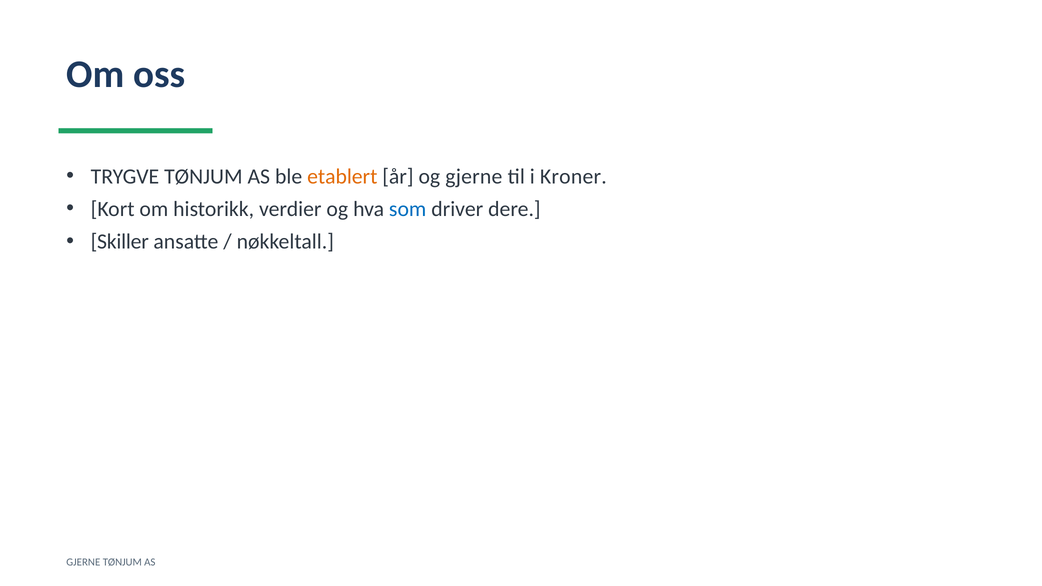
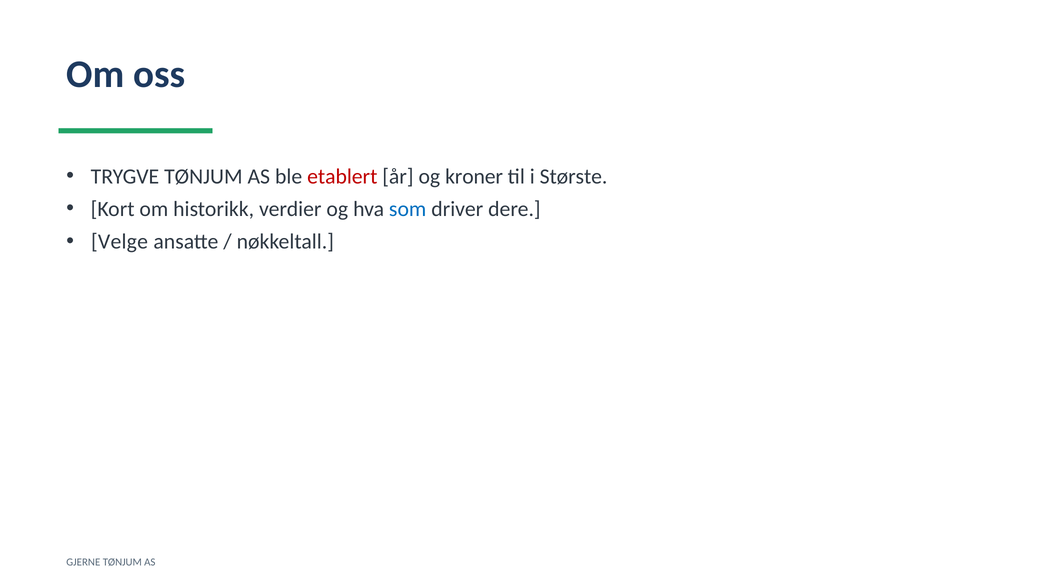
etablert colour: orange -> red (342, 176)
og gjerne: gjerne -> kroner (474, 176)
Kroner: Kroner -> Største (574, 176)
Skiller: Skiller -> Velge (120, 242)
